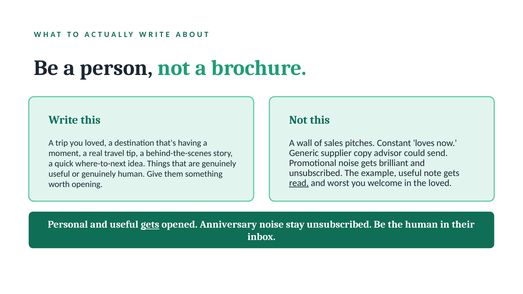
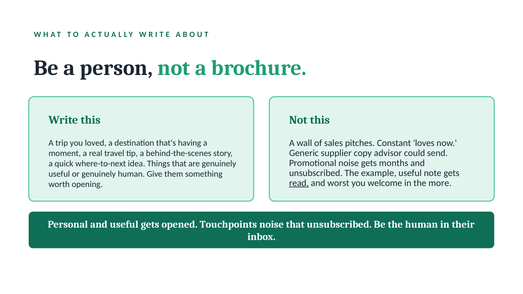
brilliant: brilliant -> months (394, 163)
the loved: loved -> more (440, 183)
gets underline: present -> none (150, 225)
Anniversary: Anniversary -> Touchpoints (228, 225)
noise stay: stay -> that (295, 225)
